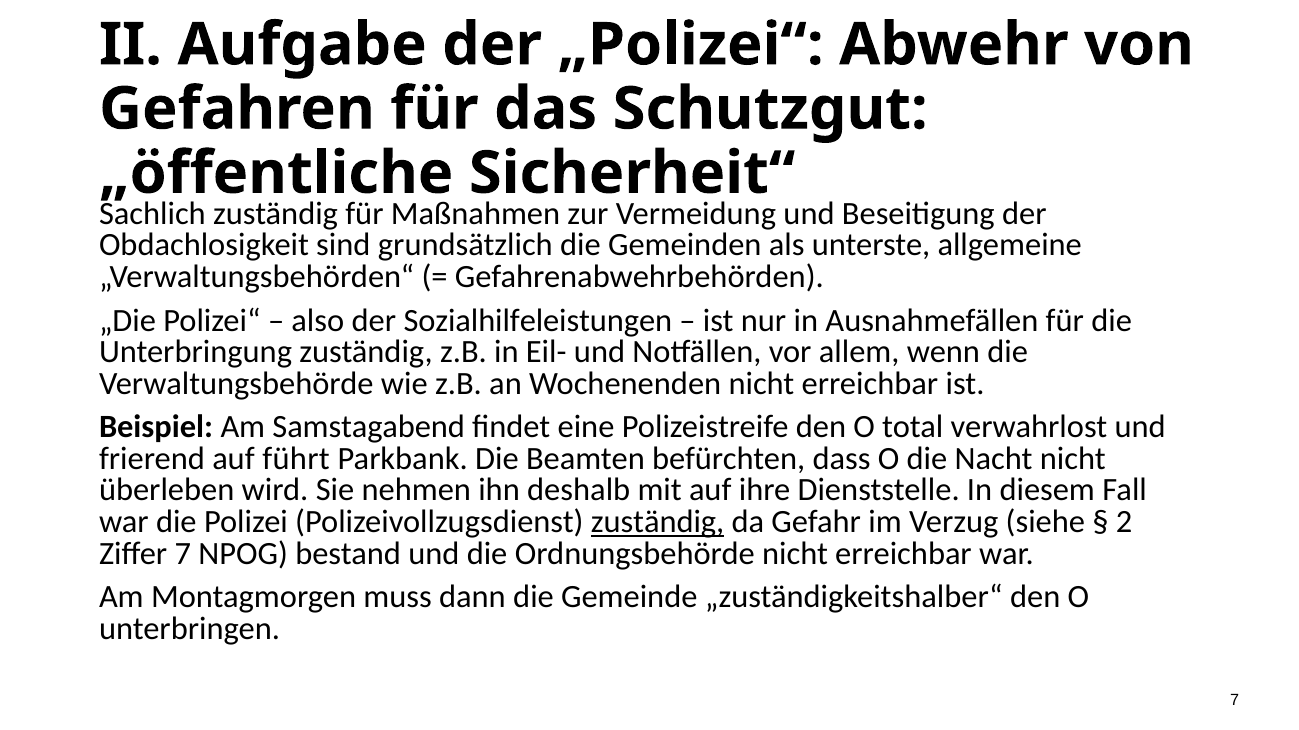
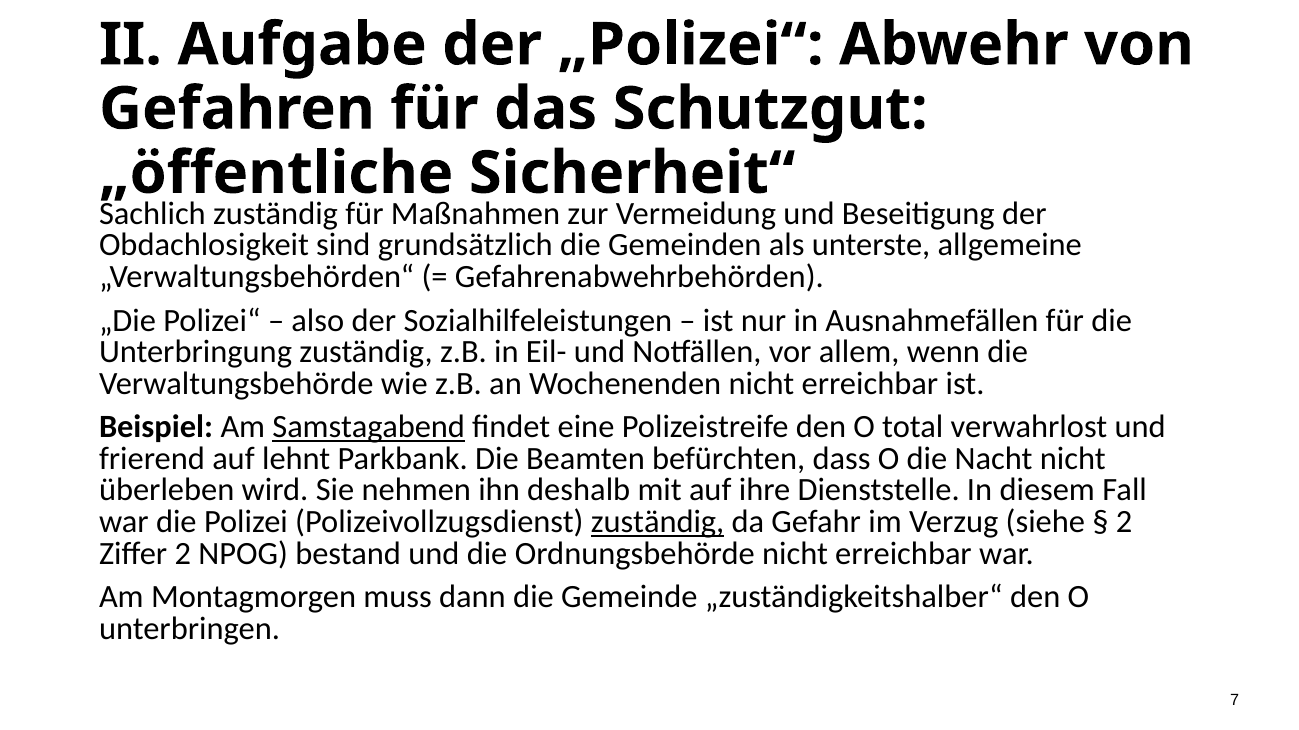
Samstagabend underline: none -> present (369, 428)
führt: führt -> lehnt (296, 459)
Ziffer 7: 7 -> 2 (183, 554)
